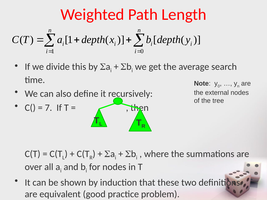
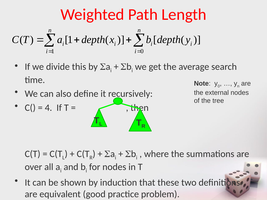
7: 7 -> 4 (48, 108)
